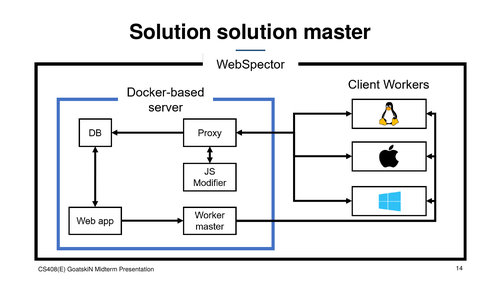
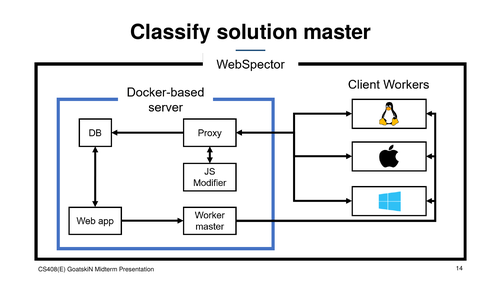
Solution: Solution -> Classify (170, 32)
